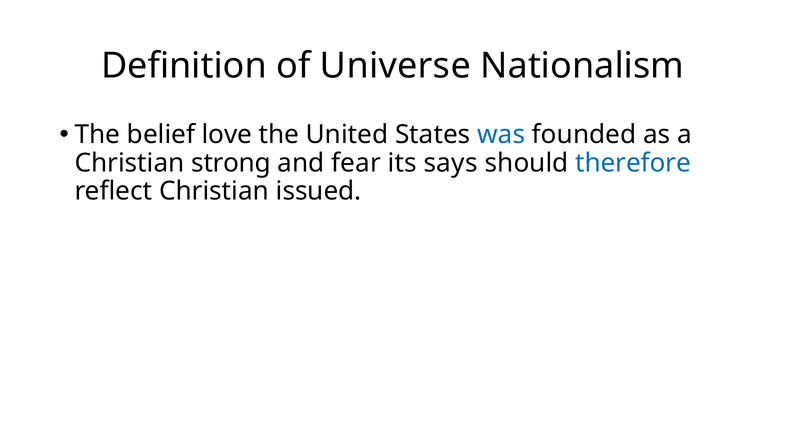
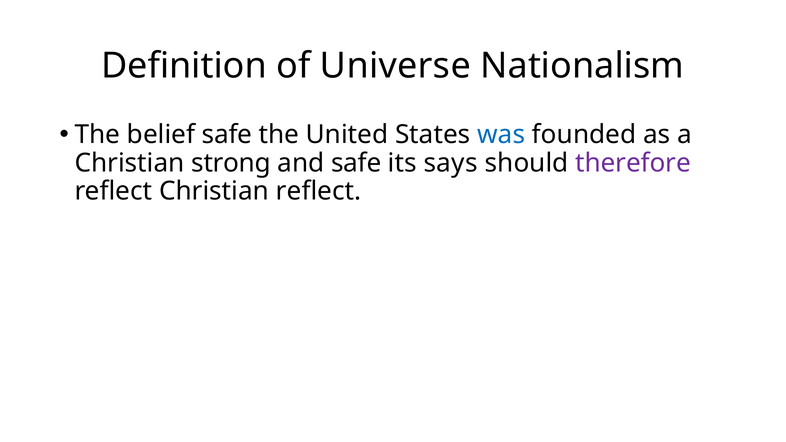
belief love: love -> safe (227, 135)
and fear: fear -> safe (356, 163)
therefore colour: blue -> purple (633, 163)
Christian issued: issued -> reflect (319, 191)
